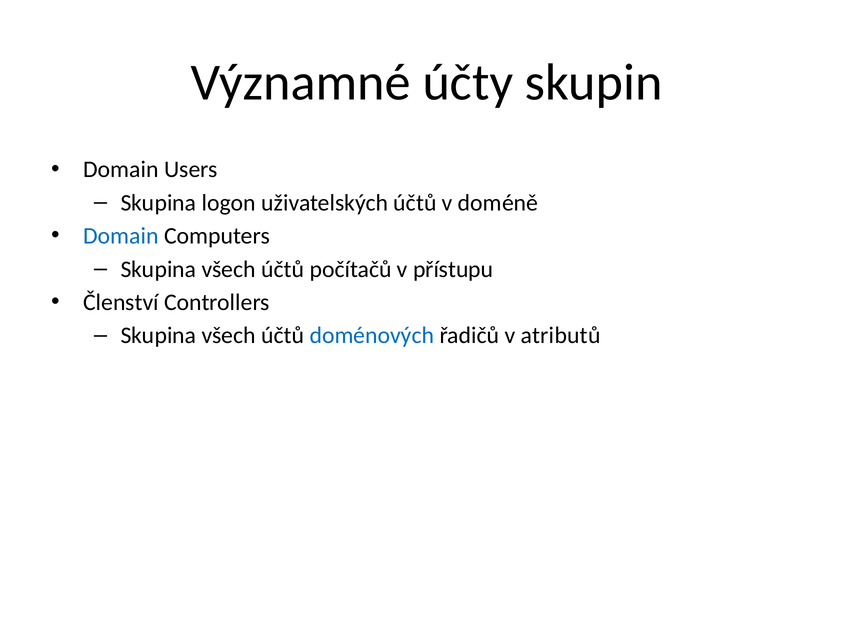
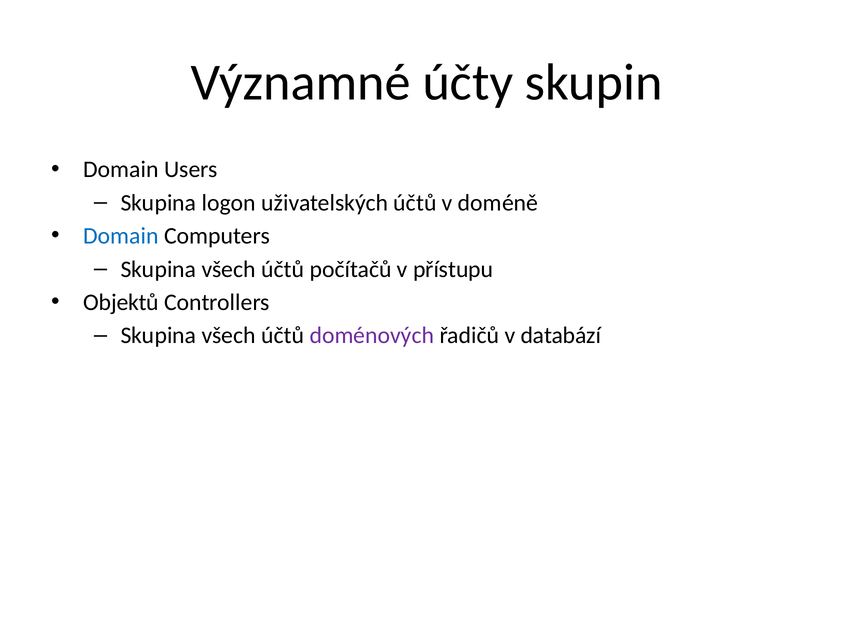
Členství: Členství -> Objektů (121, 303)
doménových colour: blue -> purple (372, 336)
atributů: atributů -> databází (561, 336)
